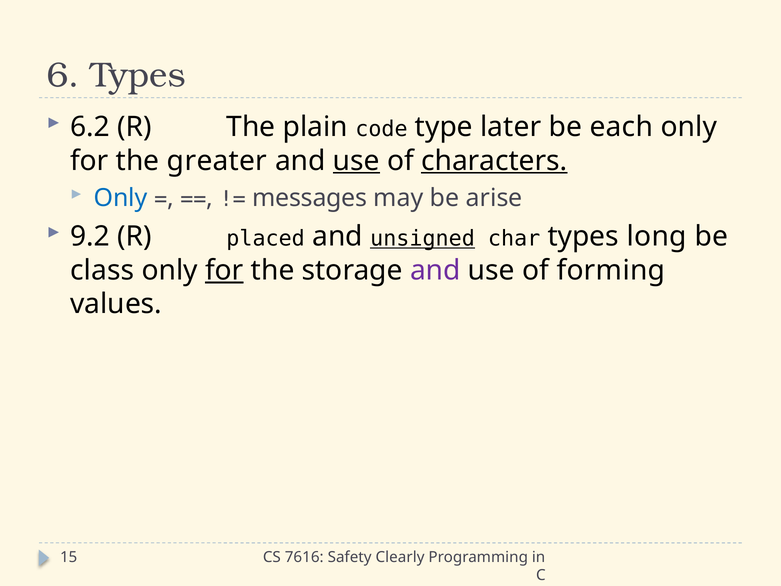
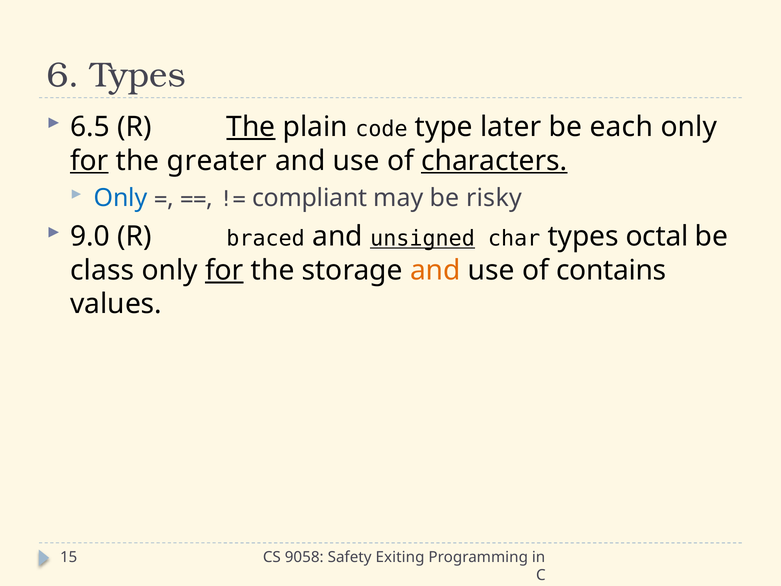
6.2: 6.2 -> 6.5 (90, 127)
The underline: none -> present (251, 127)
for underline: none -> present (89, 161)
use underline: present -> none (356, 161)
messages: messages -> compliant (310, 198)
arise: arise -> risky (494, 198)
9.2: 9.2 -> 9.0 (90, 236)
placed: placed -> braced (266, 239)
long: long -> octal (657, 236)
and colour: purple -> orange (435, 270)
forming: forming -> contains (611, 270)
7616: 7616 -> 9058 (304, 557)
Clearly: Clearly -> Exiting (400, 557)
